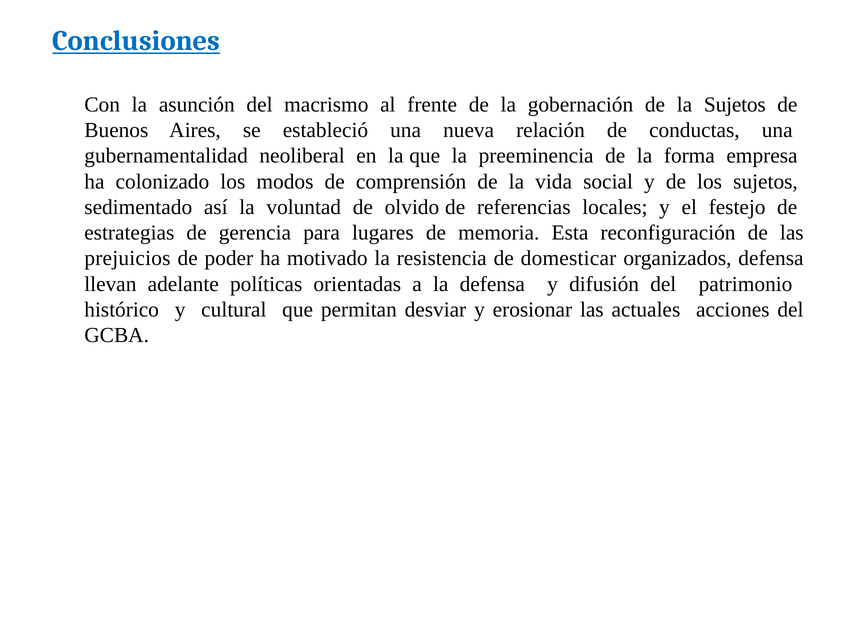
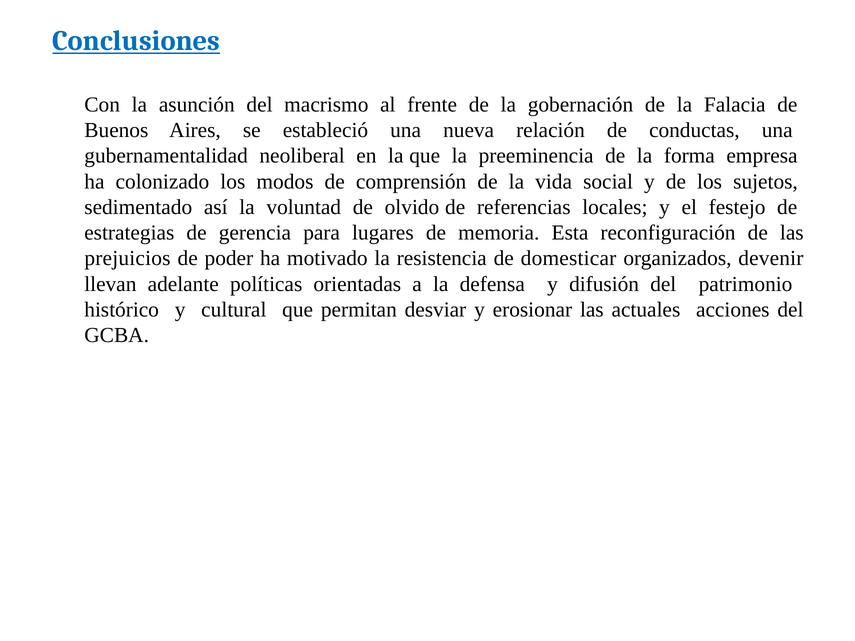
la Sujetos: Sujetos -> Falacia (735, 105)
organizados defensa: defensa -> devenir (771, 259)
